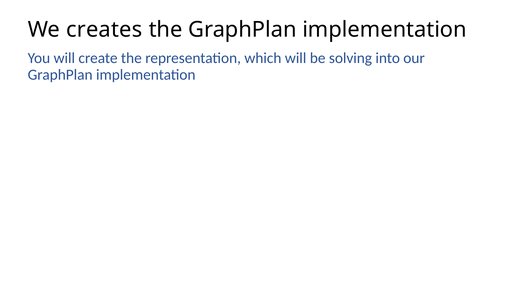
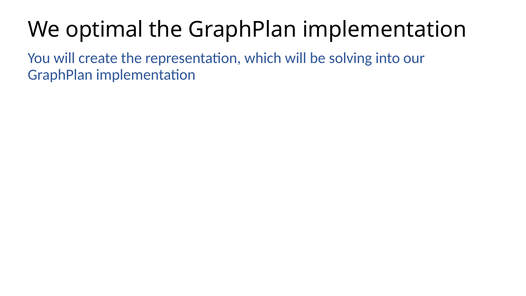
creates: creates -> optimal (104, 29)
